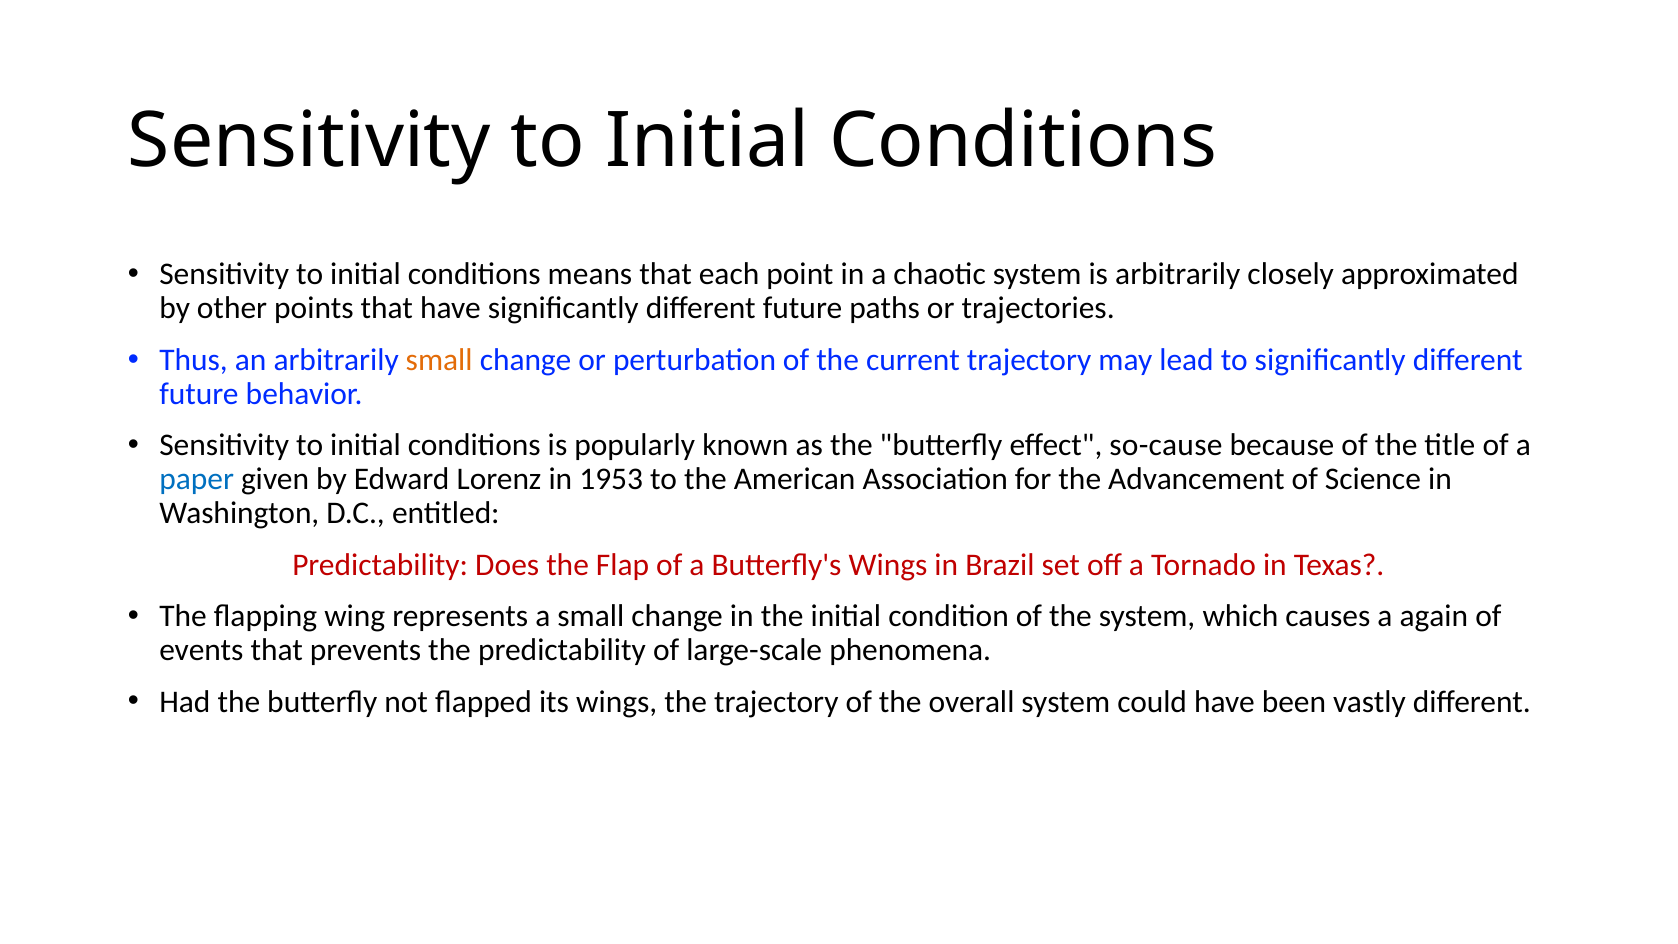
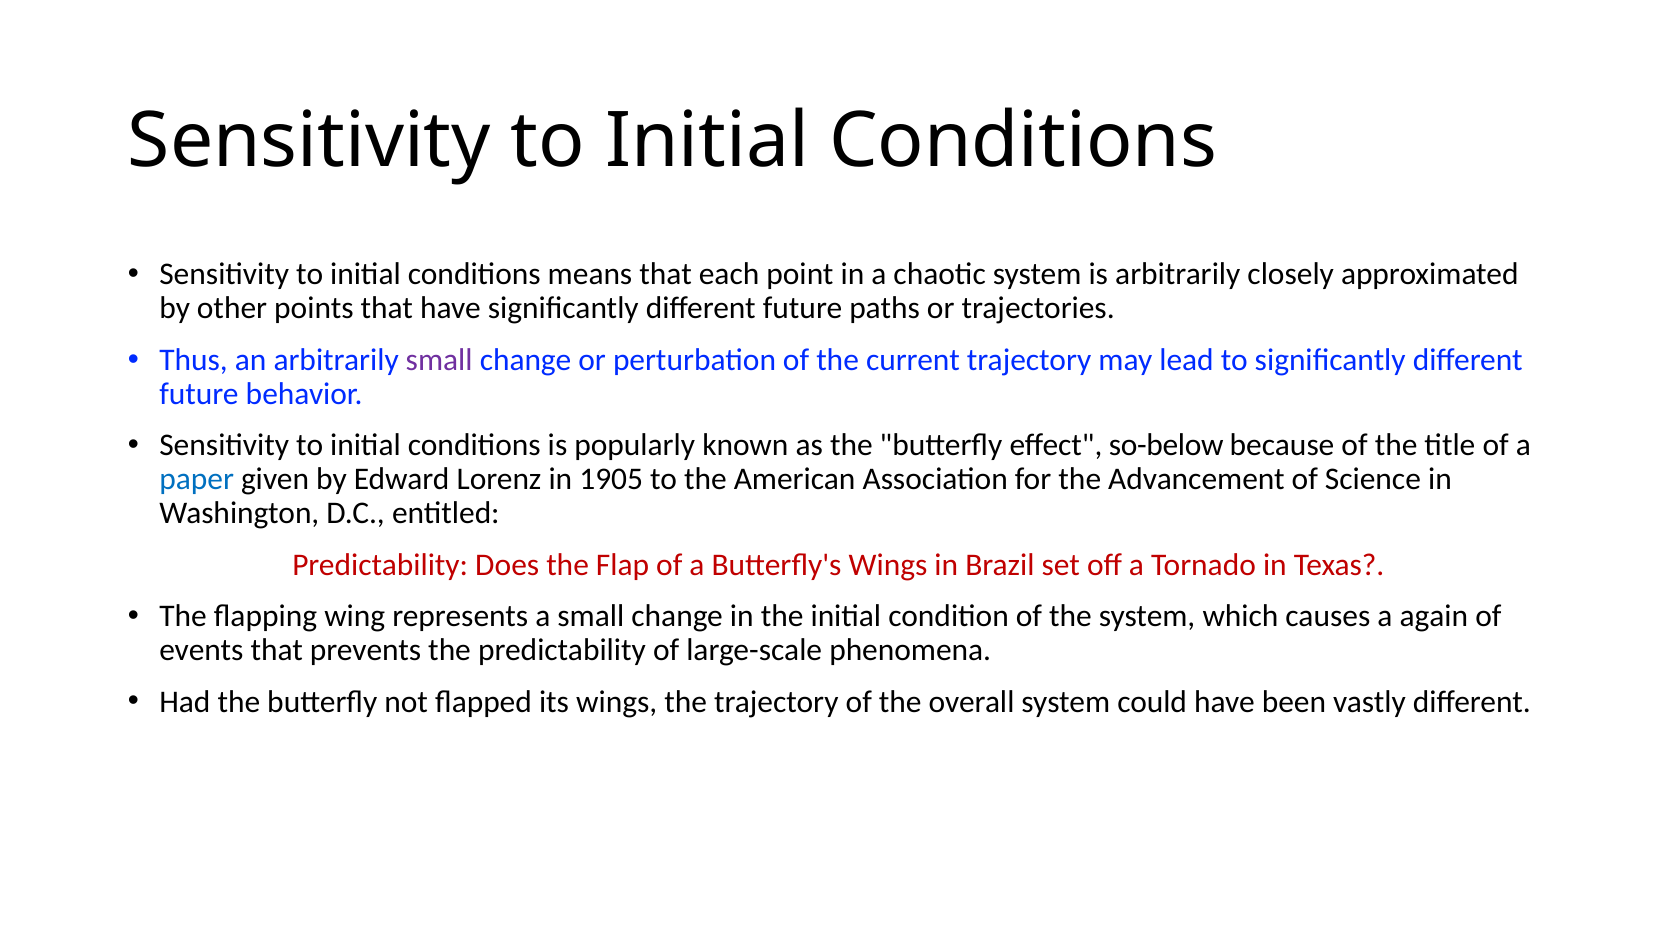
small colour: orange -> purple (439, 360)
so-cause: so-cause -> so-below (1166, 445)
1953: 1953 -> 1905 (611, 479)
